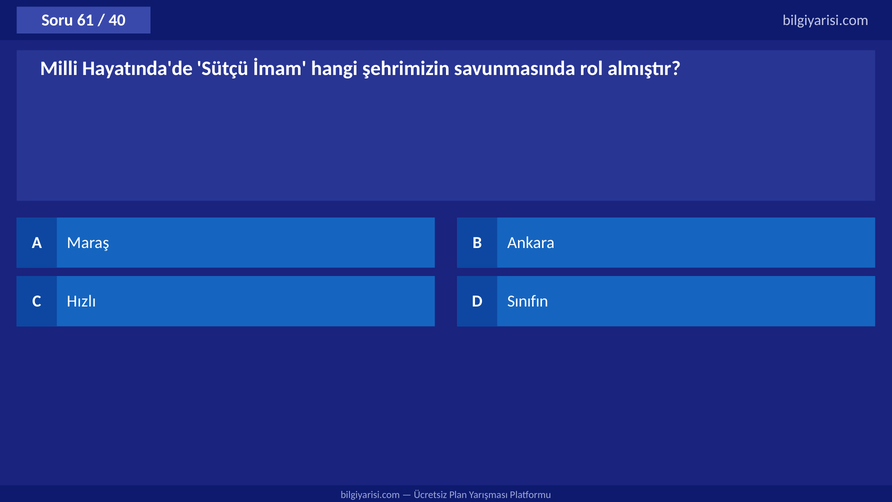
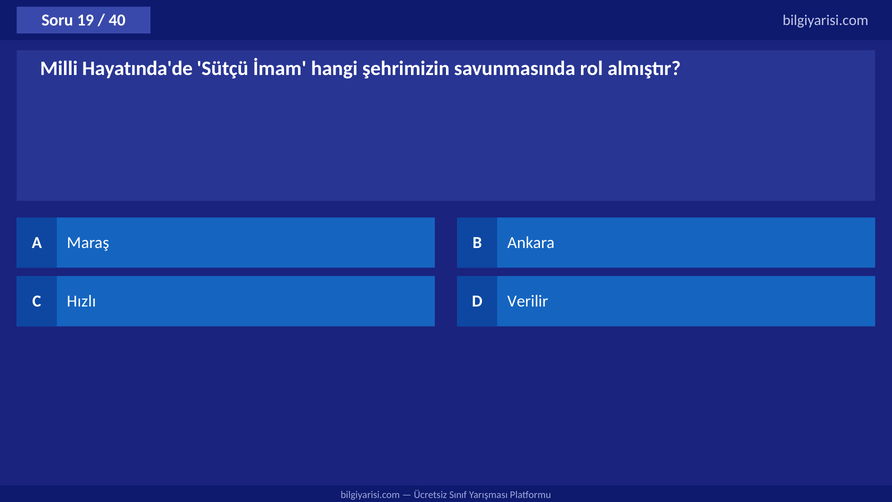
61: 61 -> 19 (85, 20)
Sınıfın: Sınıfın -> Verilir (528, 301)
Plan: Plan -> Sınıf (458, 495)
